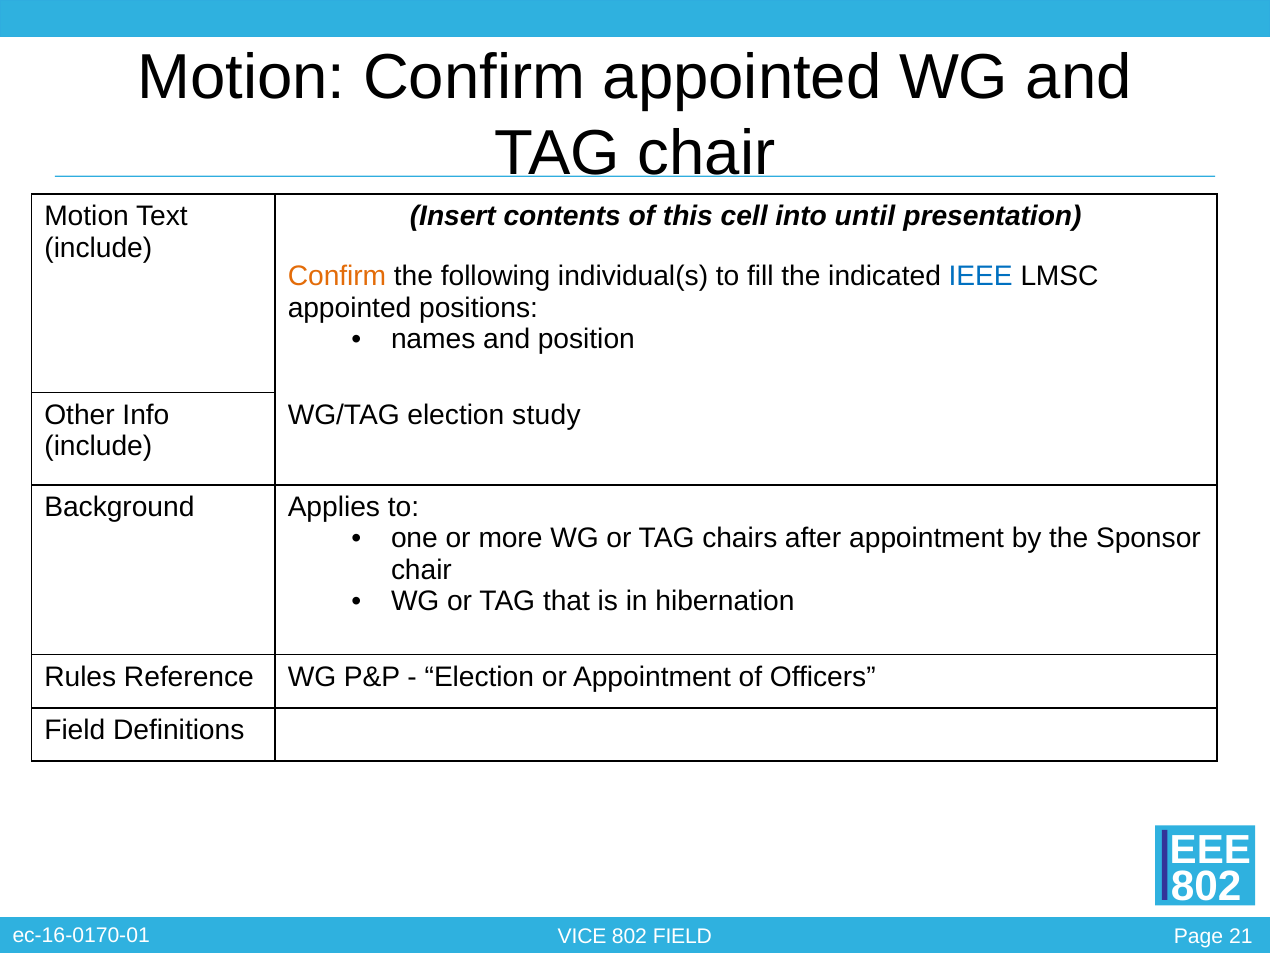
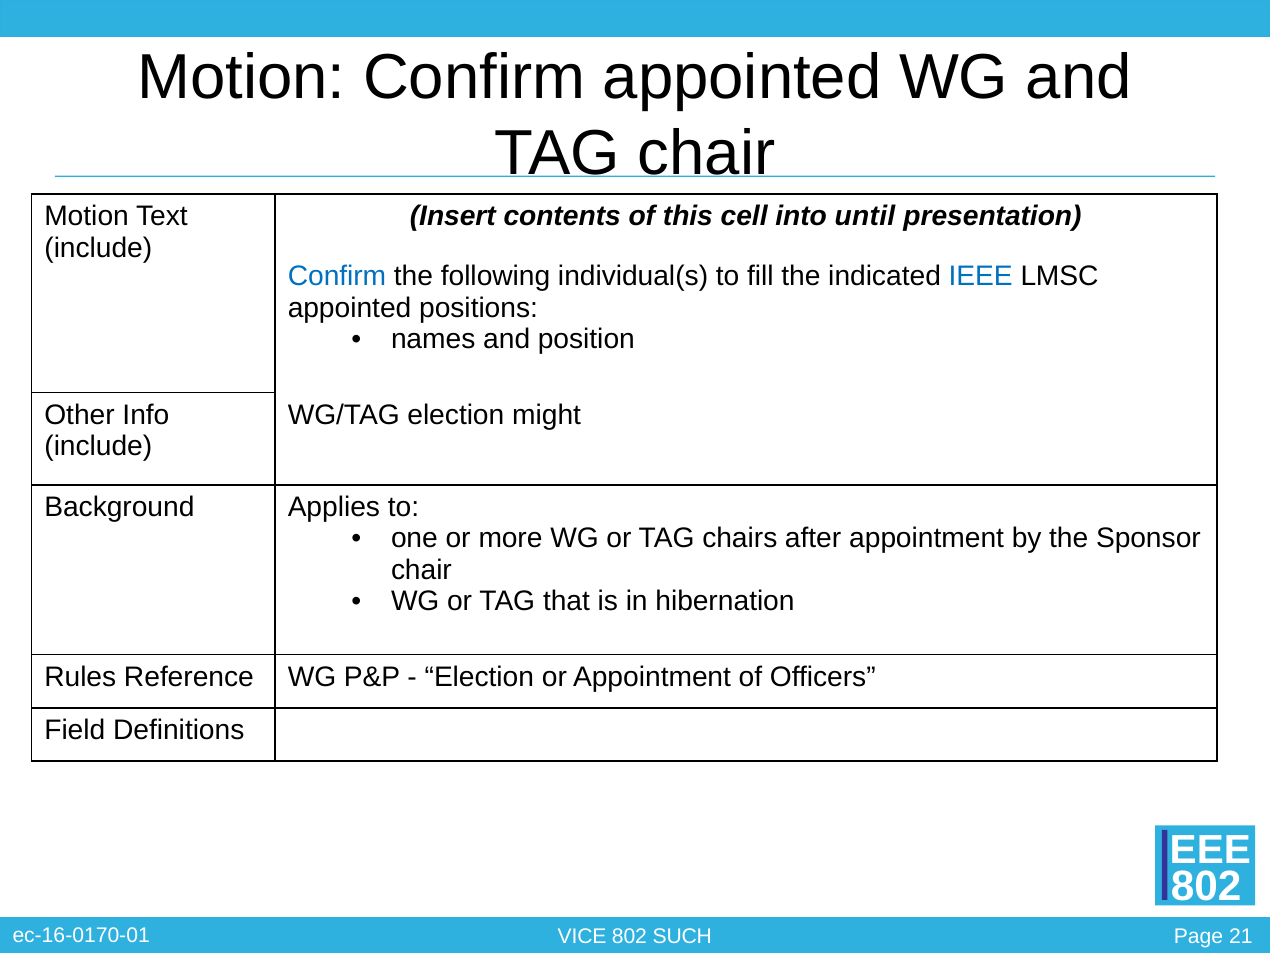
Confirm colour: orange -> blue (337, 276)
study: study -> might (547, 415)
FIELD: FIELD -> SUCH (682, 936)
